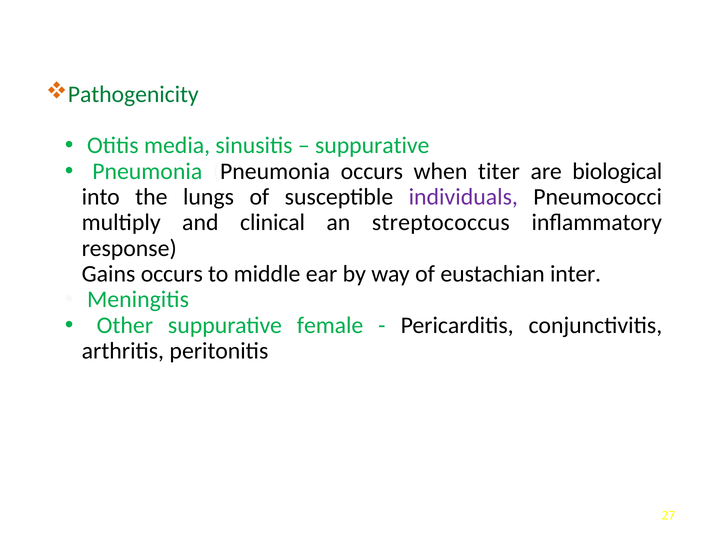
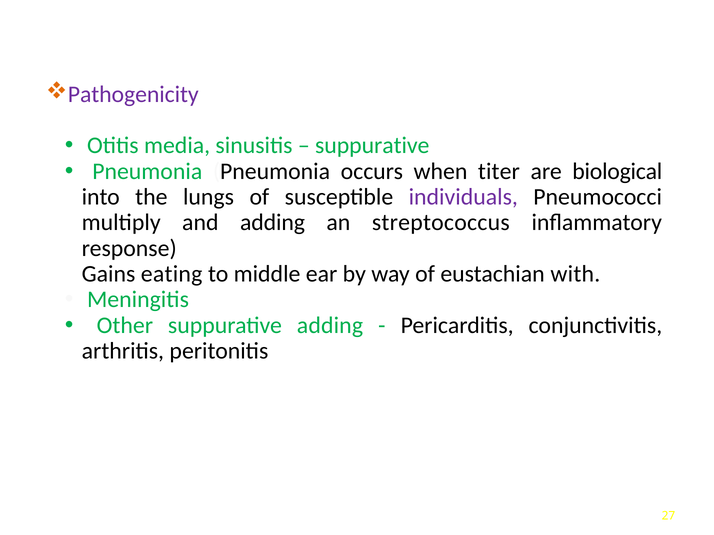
Pathogenicity colour: green -> purple (133, 94)
and clinical: clinical -> adding (273, 223)
Gains occurs: occurs -> eating (172, 274)
inter: inter -> with (575, 274)
suppurative female: female -> adding (330, 326)
